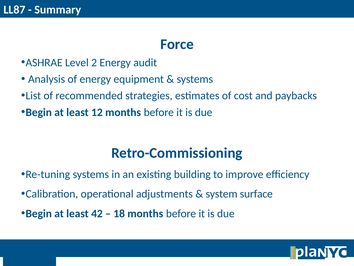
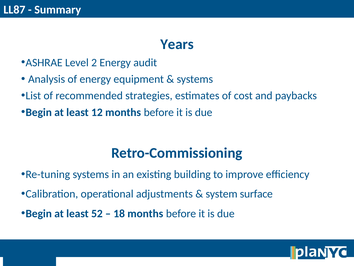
Force: Force -> Years (177, 44)
42: 42 -> 52 (97, 213)
